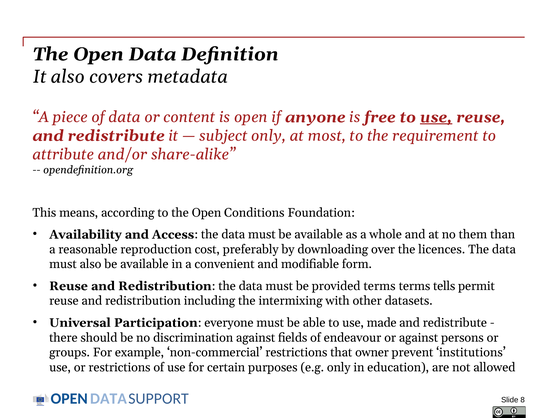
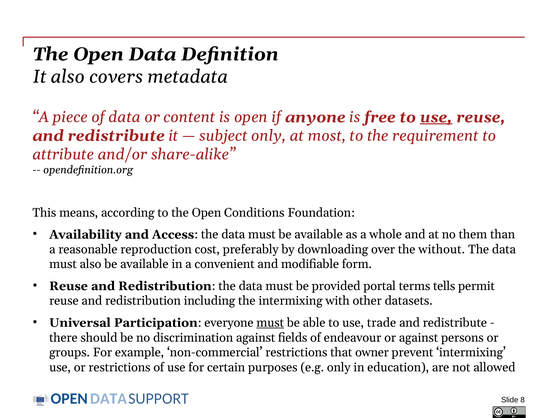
licences: licences -> without (442, 249)
provided terms: terms -> portal (380, 286)
must underline: none -> present (270, 323)
made: made -> trade (382, 323)
prevent institutions: institutions -> intermixing (471, 352)
